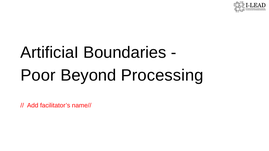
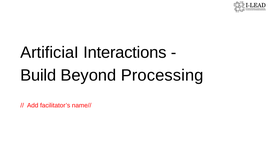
Boundaries: Boundaries -> Interactions (125, 53)
Poor: Poor -> Build (38, 75)
